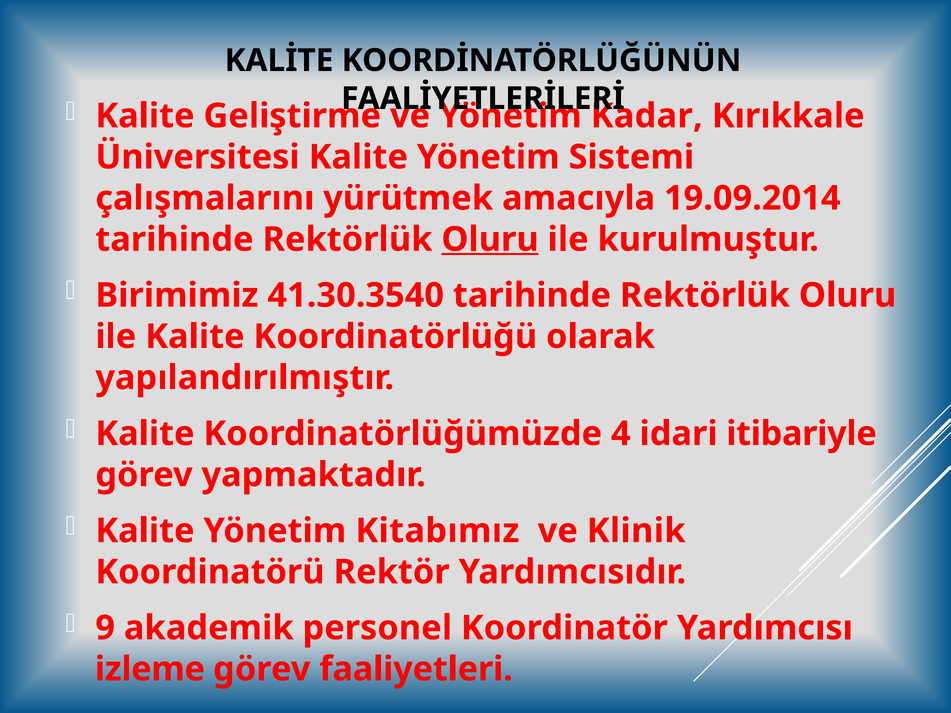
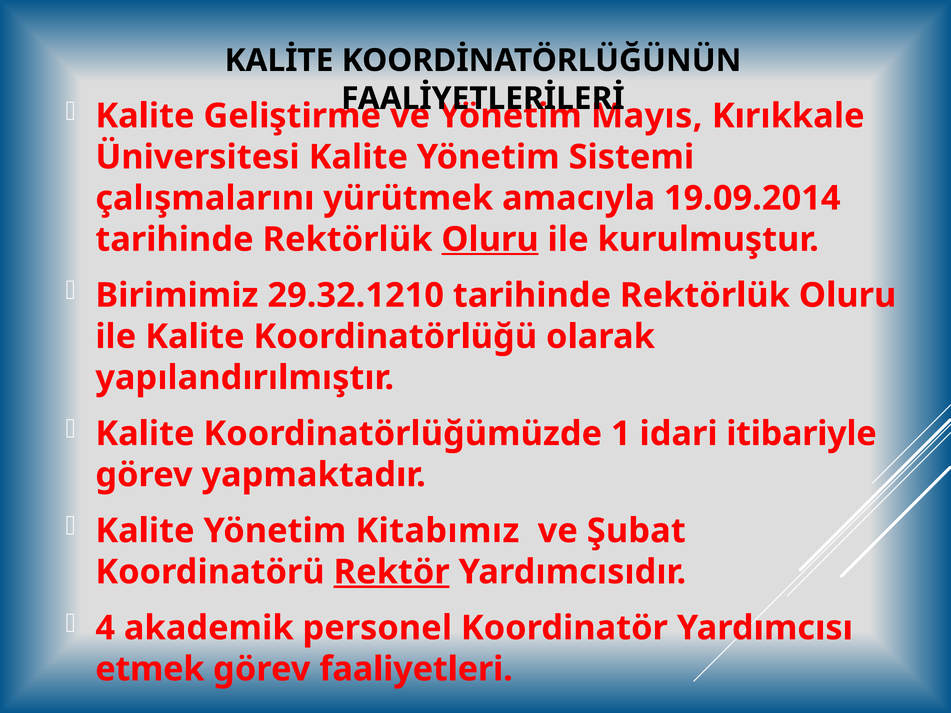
Kadar: Kadar -> Mayıs (647, 116)
41.30.3540: 41.30.3540 -> 29.32.1210 (356, 295)
4: 4 -> 1 (621, 434)
Klinik: Klinik -> Şubat (636, 531)
Rektör underline: none -> present (392, 572)
9: 9 -> 4 (105, 628)
izleme: izleme -> etmek (150, 669)
